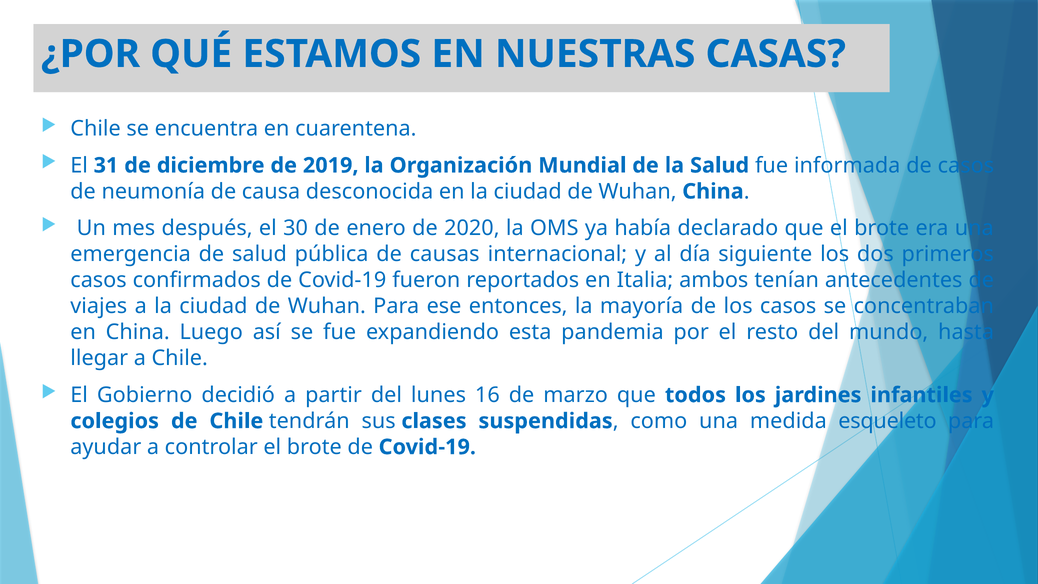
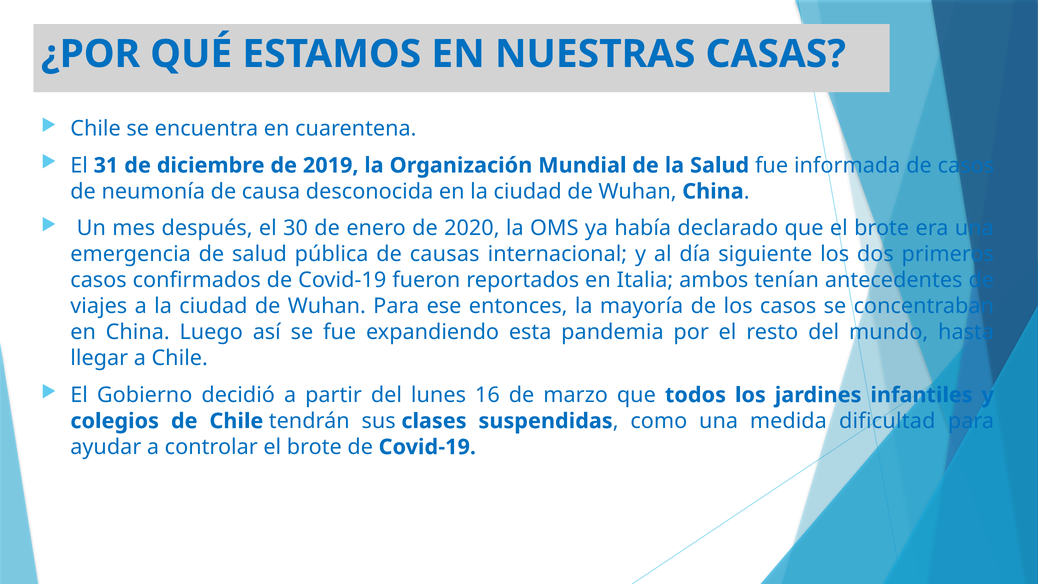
esqueleto: esqueleto -> dificultad (887, 421)
